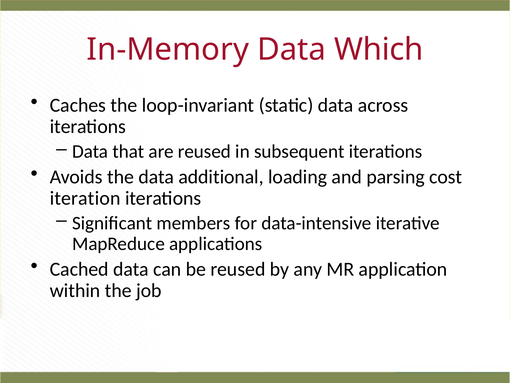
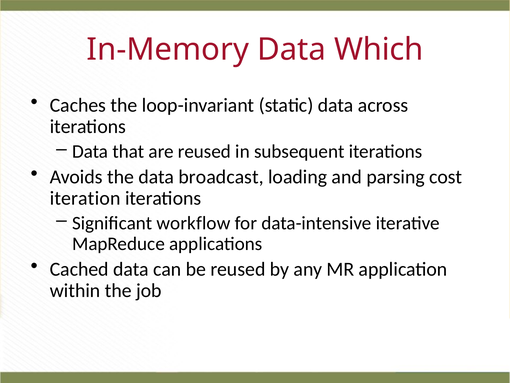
additional: additional -> broadcast (221, 177)
members: members -> workflow (193, 223)
